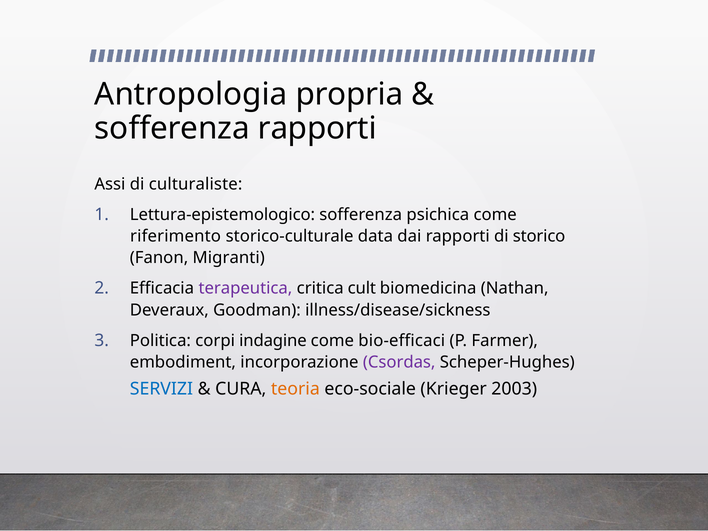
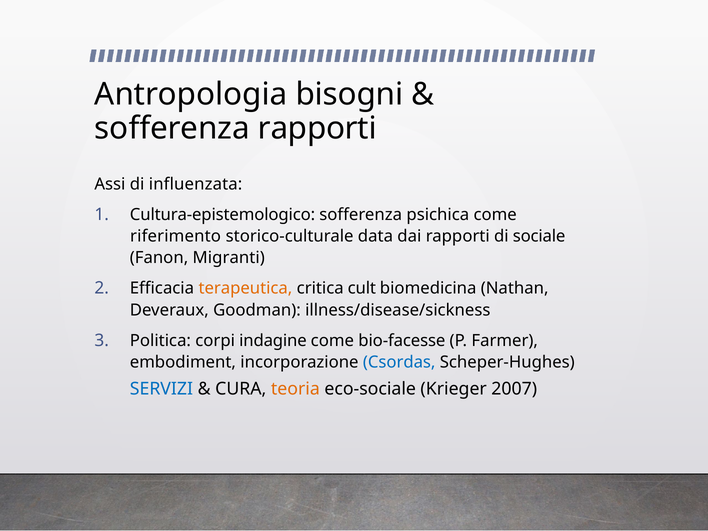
propria: propria -> bisogni (350, 94)
culturaliste: culturaliste -> influenzata (196, 184)
Lettura-epistemologico: Lettura-epistemologico -> Cultura-epistemologico (222, 215)
storico: storico -> sociale (539, 236)
terapeutica colour: purple -> orange (245, 288)
bio-efficaci: bio-efficaci -> bio-facesse (402, 341)
Csordas colour: purple -> blue (399, 362)
2003: 2003 -> 2007 (514, 389)
